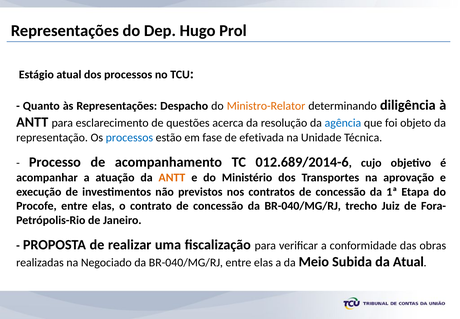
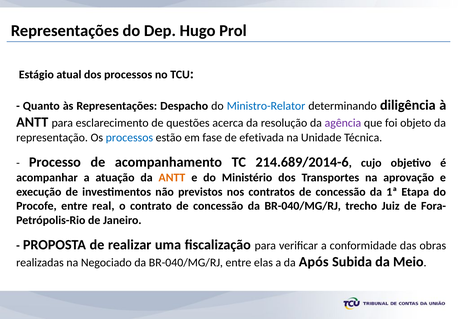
Ministro-Relator colour: orange -> blue (266, 106)
agência colour: blue -> purple (343, 123)
012.689/2014-6: 012.689/2014-6 -> 214.689/2014-6 (302, 162)
Procofe entre elas: elas -> real (103, 206)
Meio: Meio -> Após (314, 261)
da Atual: Atual -> Meio (408, 261)
